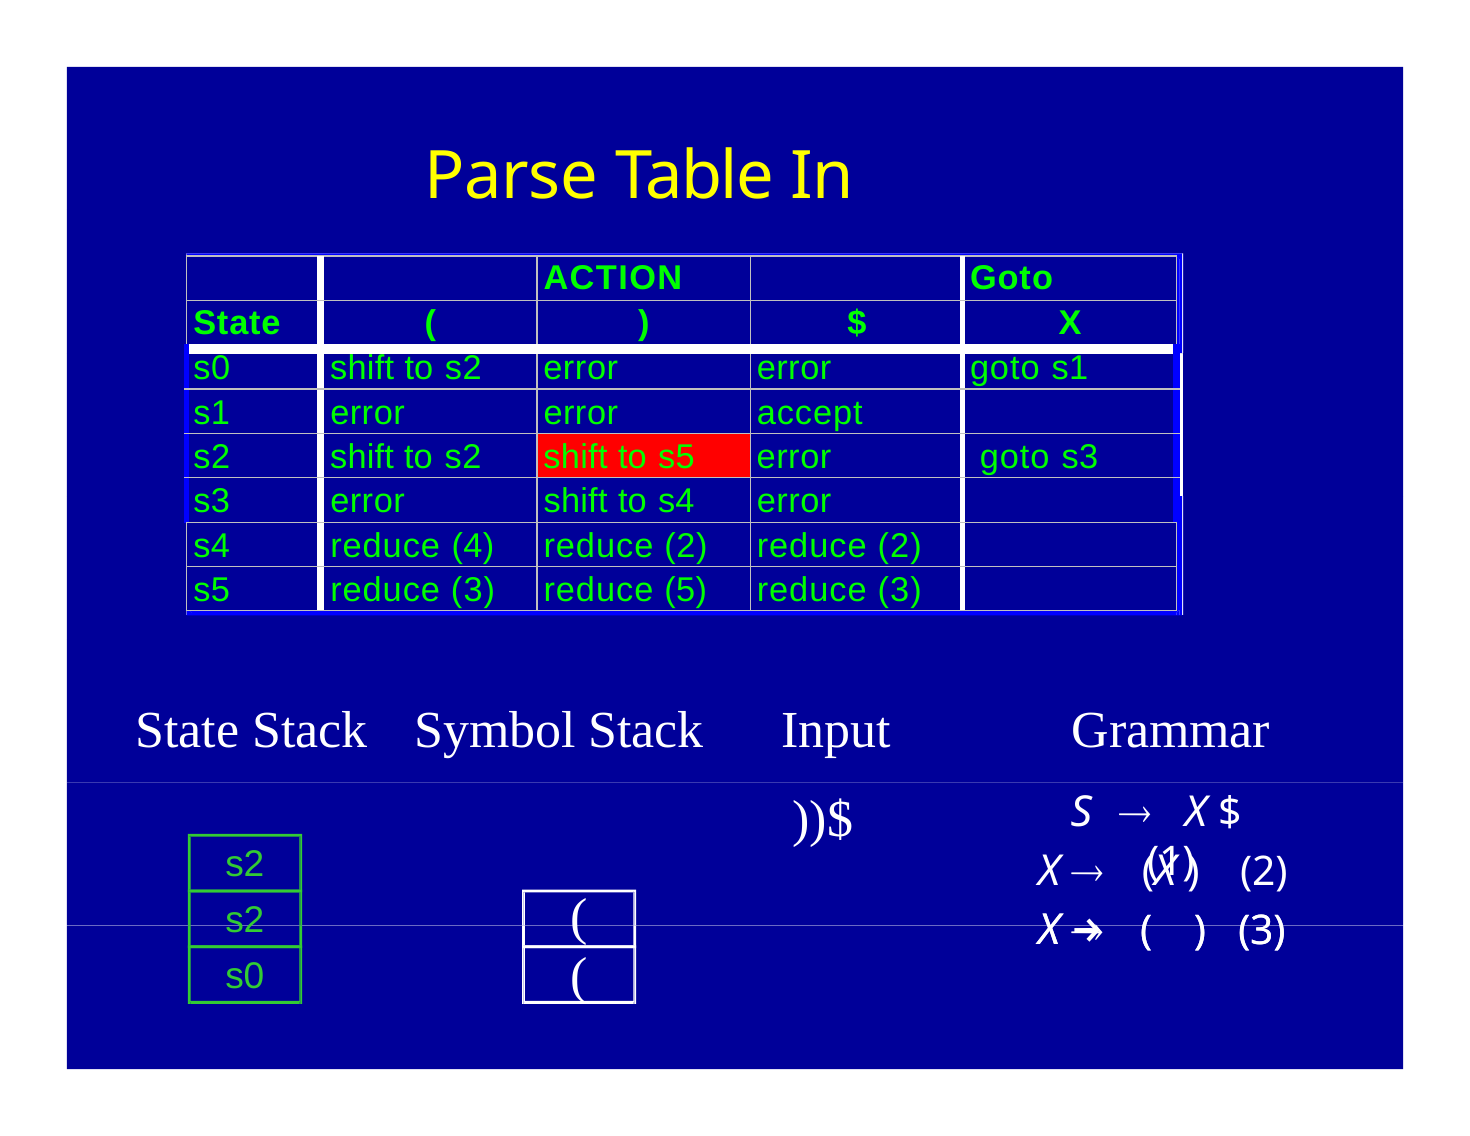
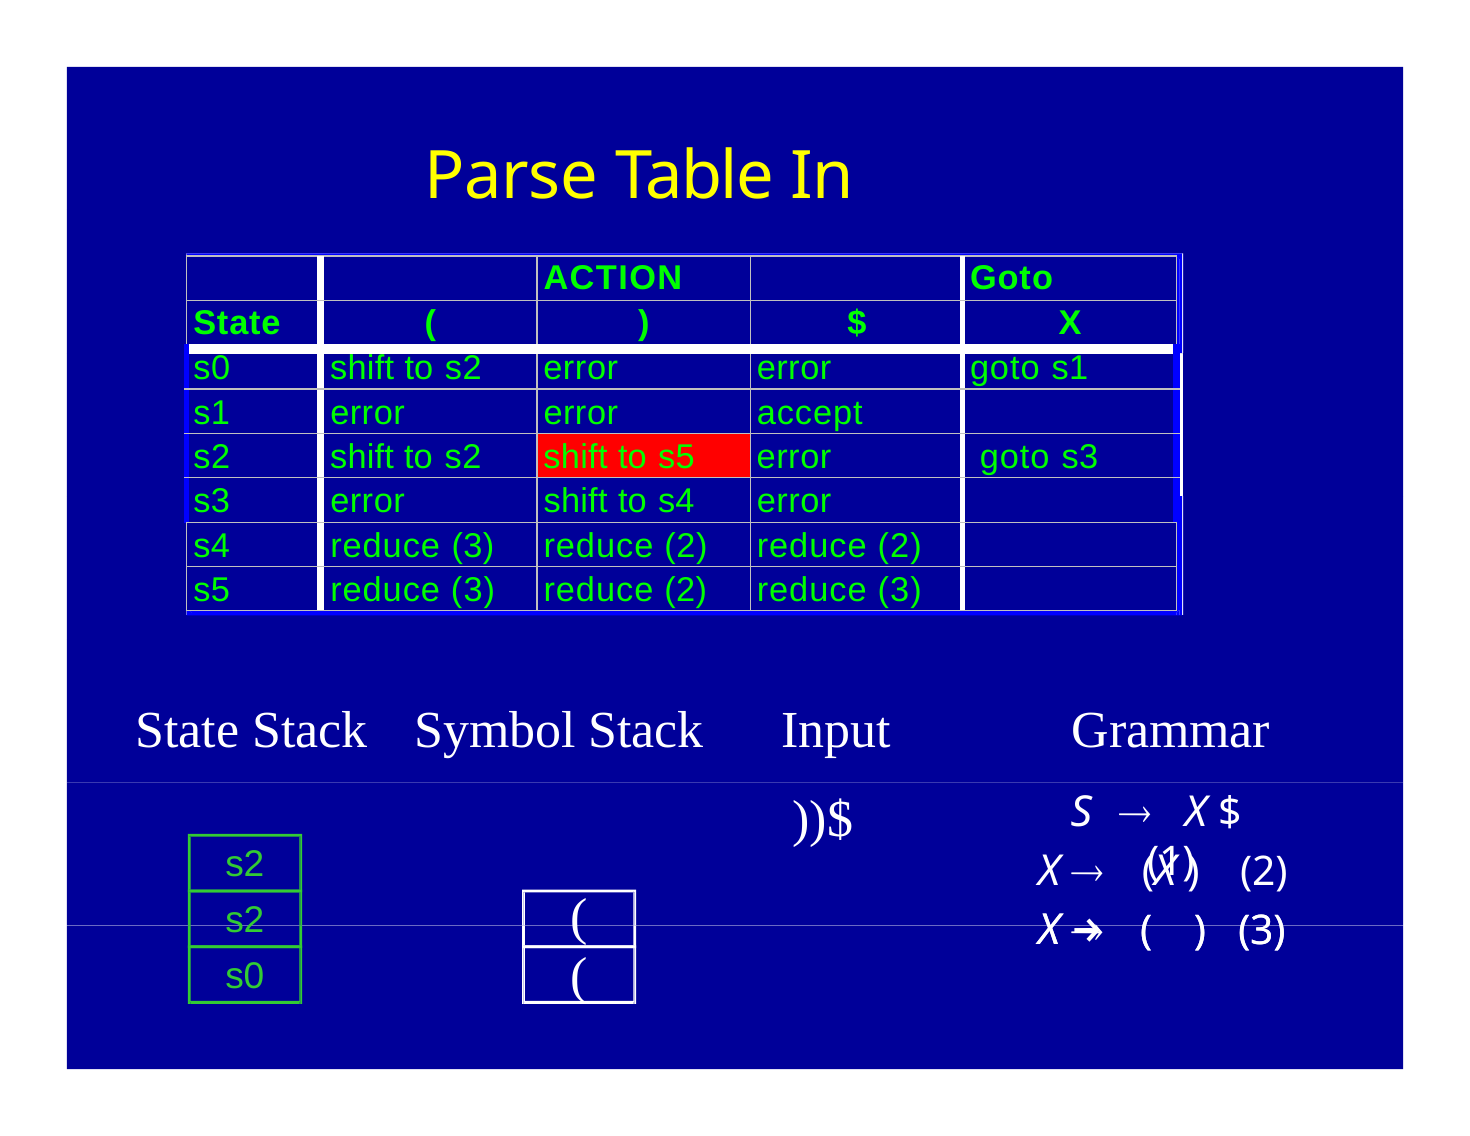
s4 reduce 4: 4 -> 3 (473, 546)
5: 5 -> 2 (686, 590)
